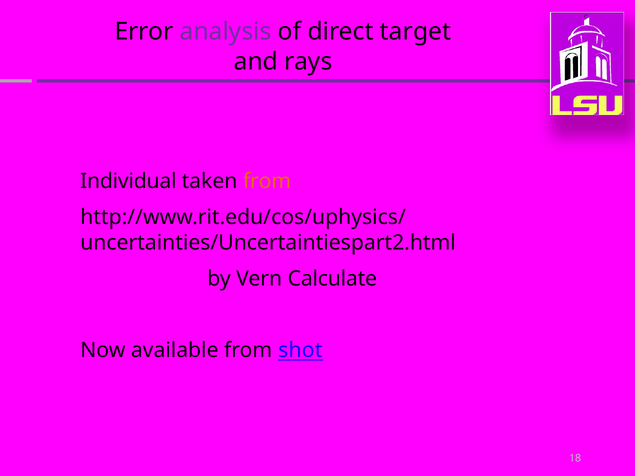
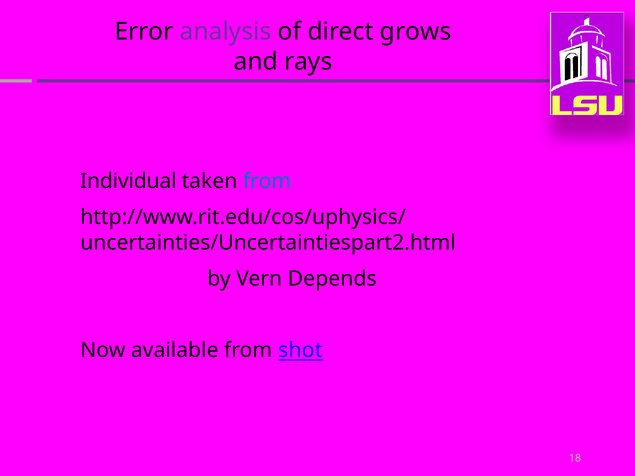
target: target -> grows (416, 32)
from colour: orange -> blue (267, 181)
Calculate: Calculate -> Depends (332, 279)
